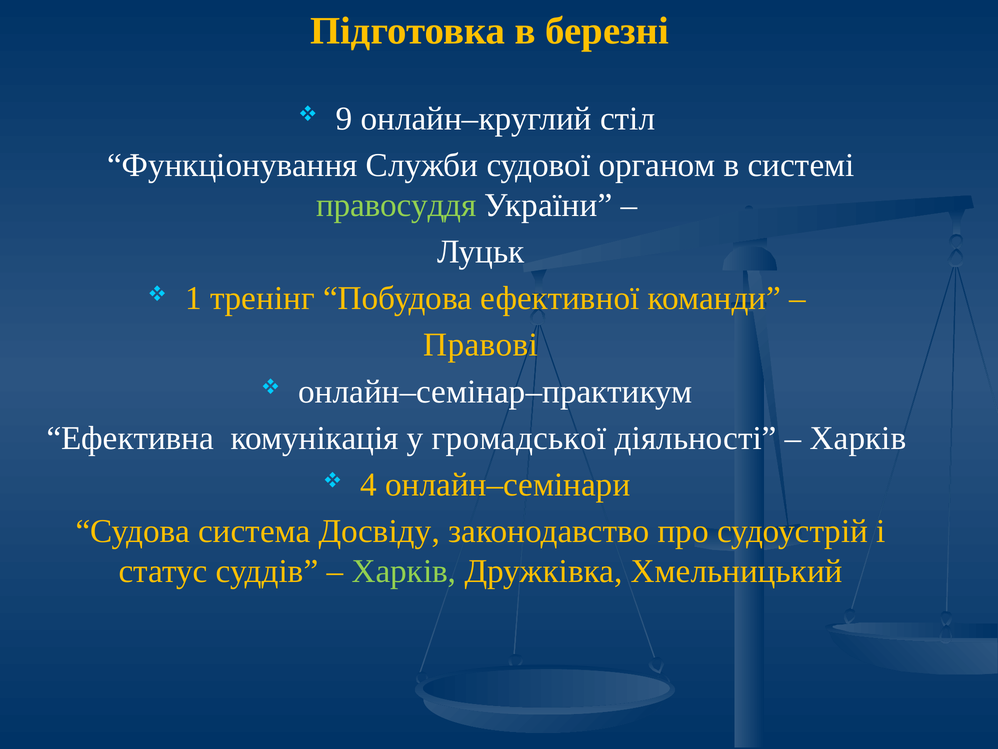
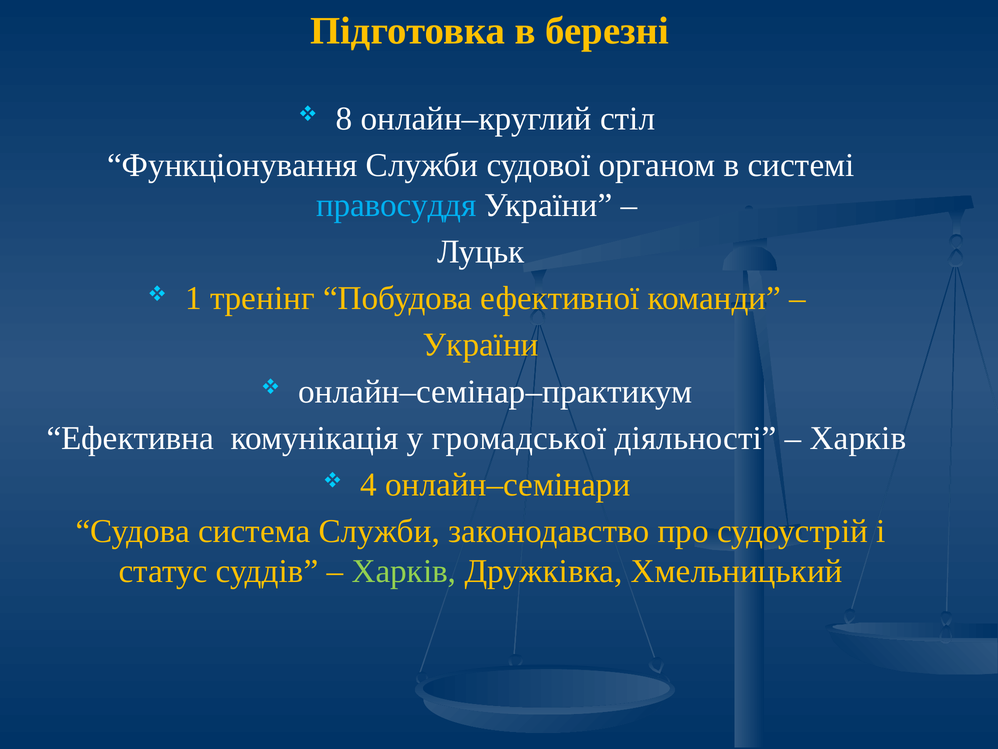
9: 9 -> 8 (344, 119)
правосуддя colour: light green -> light blue (396, 205)
Правові: Правові -> України (481, 345)
система Досвіду: Досвіду -> Служби (379, 531)
